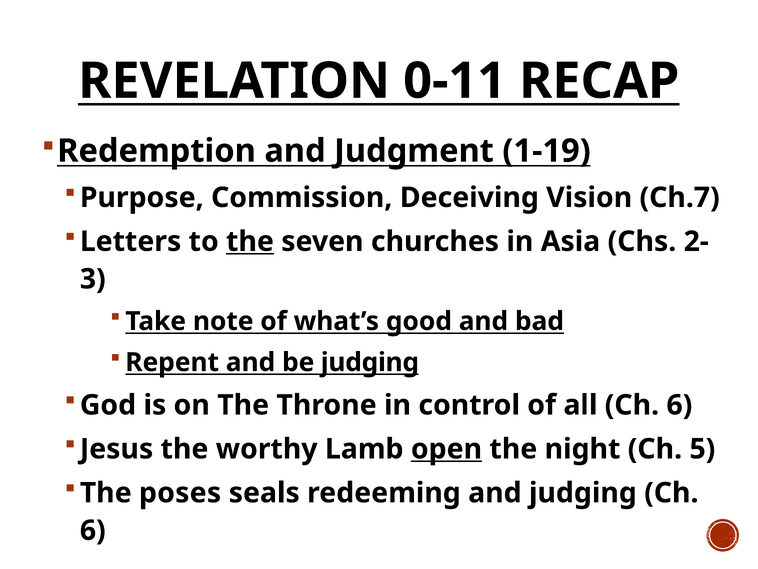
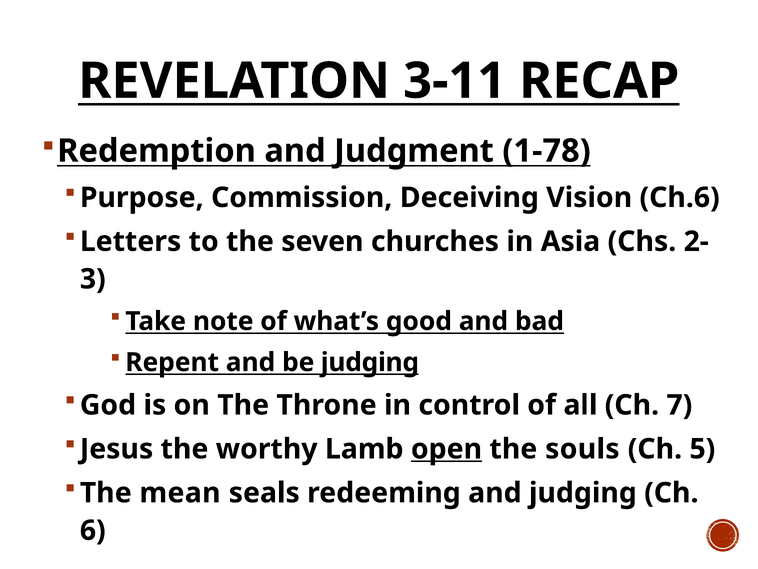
0-11: 0-11 -> 3-11 (455, 81)
1-19: 1-19 -> 1-78 (547, 151)
Ch.7: Ch.7 -> Ch.6 (680, 197)
the underline: present -> none (250, 241)
all Ch 6: 6 -> 7 (679, 405)
night: night -> souls (582, 449)
poses: poses -> mean (180, 493)
